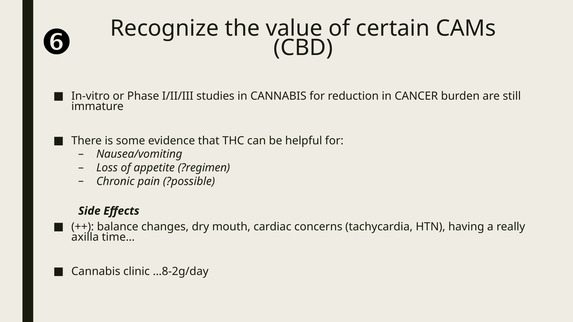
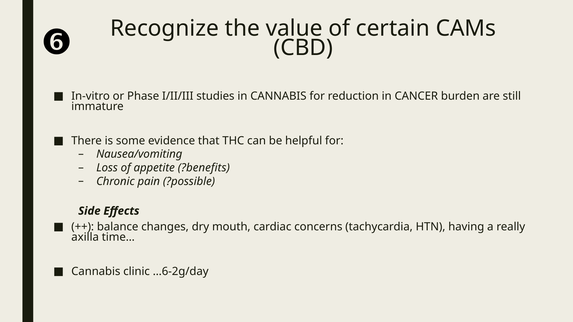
?regimen: ?regimen -> ?benefits (204, 168)
…8-2g/day: …8-2g/day -> …6-2g/day (181, 272)
